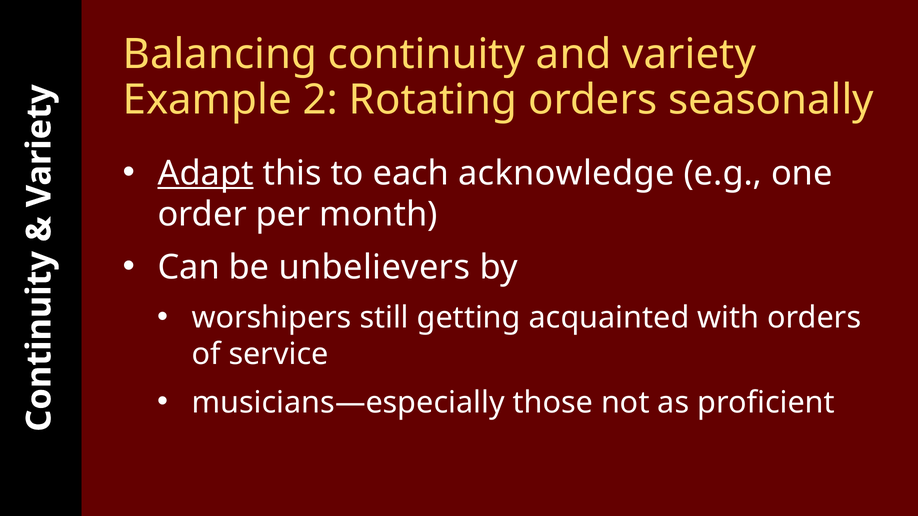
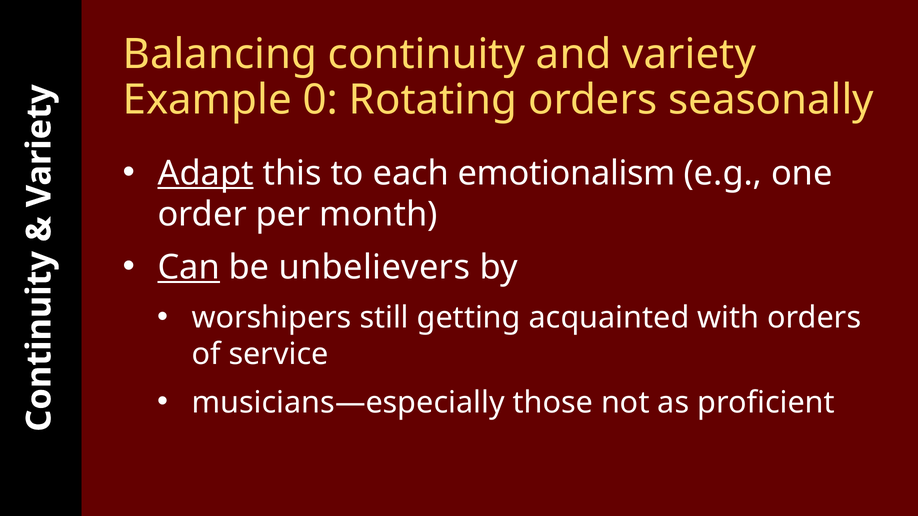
2: 2 -> 0 (320, 100)
acknowledge: acknowledge -> emotionalism (567, 173)
Can underline: none -> present (189, 268)
